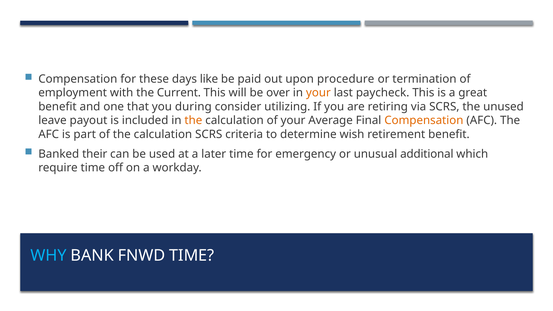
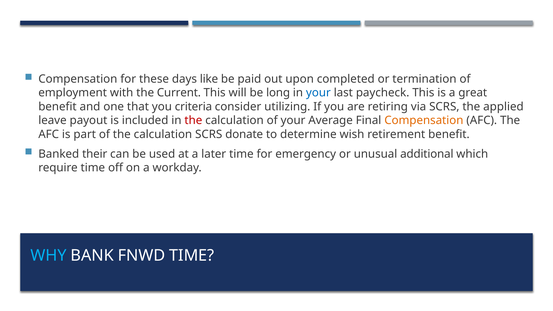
procedure: procedure -> completed (346, 79)
over: over -> long (278, 93)
your colour: orange -> blue (318, 93)
during: during -> criteria (193, 107)
unused: unused -> applied (503, 107)
the colour: orange -> red (193, 121)
criteria: criteria -> donate (244, 134)
